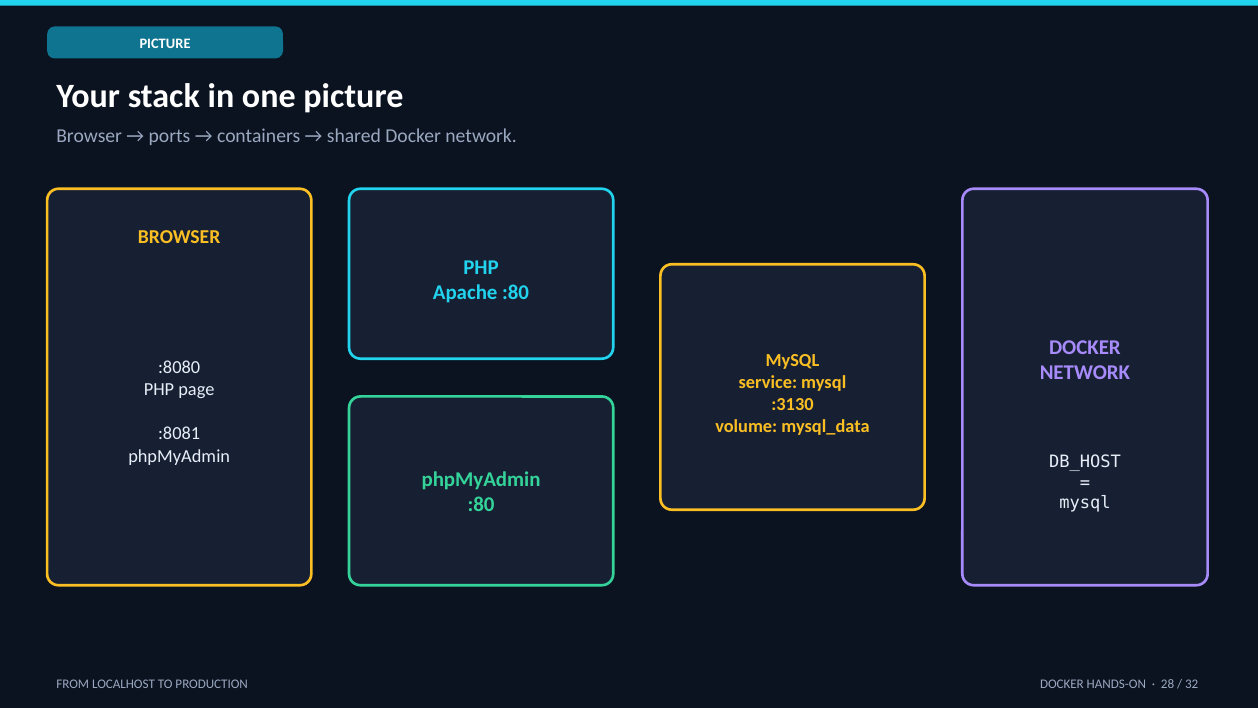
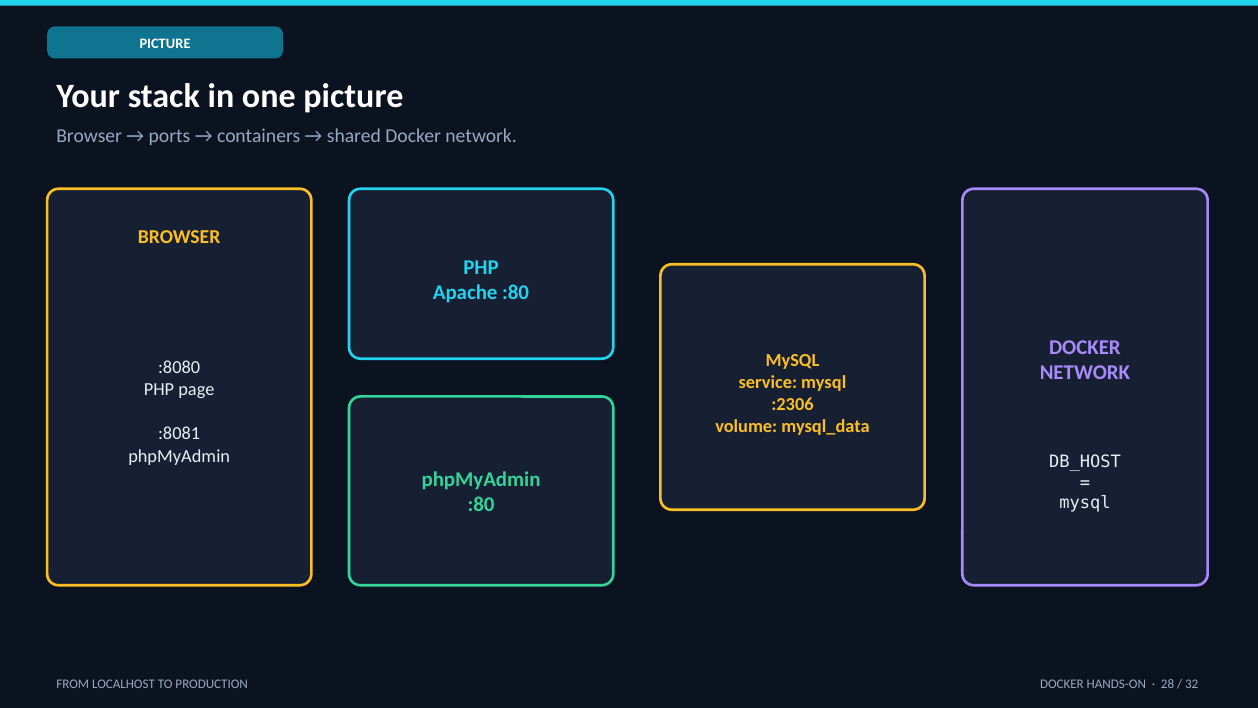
:3130: :3130 -> :2306 (792, 404)
